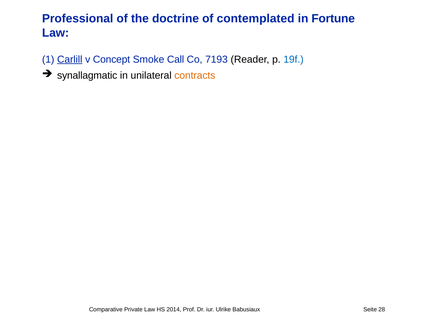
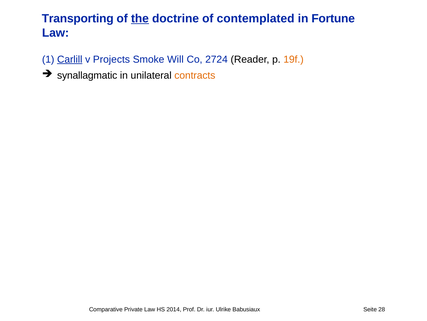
Professional: Professional -> Transporting (78, 18)
the underline: none -> present (140, 18)
Concept: Concept -> Projects (111, 59)
Call: Call -> Will (175, 59)
7193: 7193 -> 2724 (216, 59)
19f colour: blue -> orange (294, 59)
